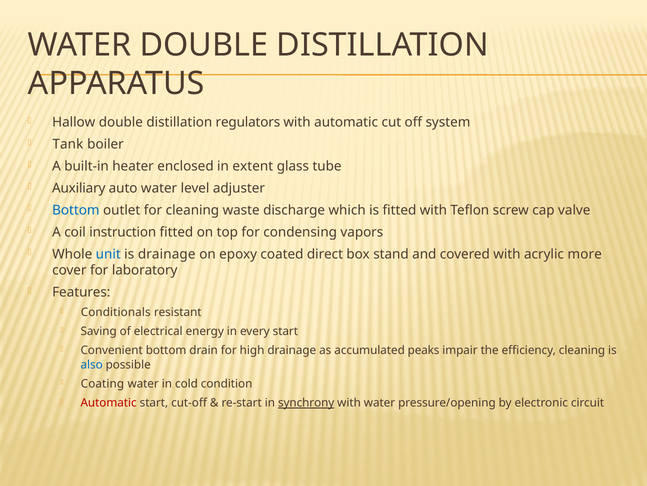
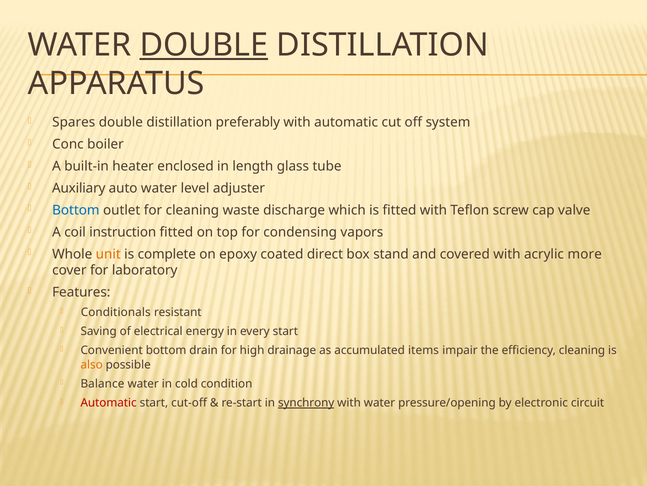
DOUBLE underline: none -> present (204, 45)
Hallow: Hallow -> Spares (74, 122)
regulators: regulators -> preferably (248, 122)
Tank: Tank -> Conc (68, 144)
extent: extent -> length (253, 166)
unit colour: blue -> orange (108, 254)
is drainage: drainage -> complete (167, 254)
peaks: peaks -> items (423, 350)
also colour: blue -> orange (92, 364)
Coating: Coating -> Balance (102, 383)
